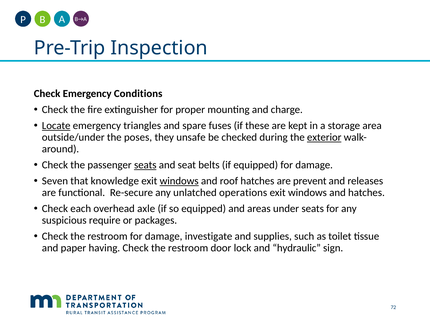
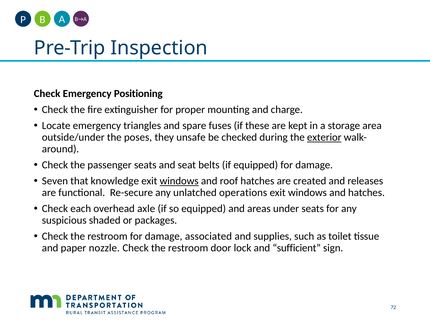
Conditions: Conditions -> Positioning (138, 94)
Locate underline: present -> none (56, 126)
seats underline: present -> none (145, 165)
prevent: prevent -> created (310, 181)
require: require -> shaded (105, 221)
investigate: investigate -> associated (209, 237)
having: having -> nozzle (104, 248)
hydraulic: hydraulic -> sufficient (297, 248)
